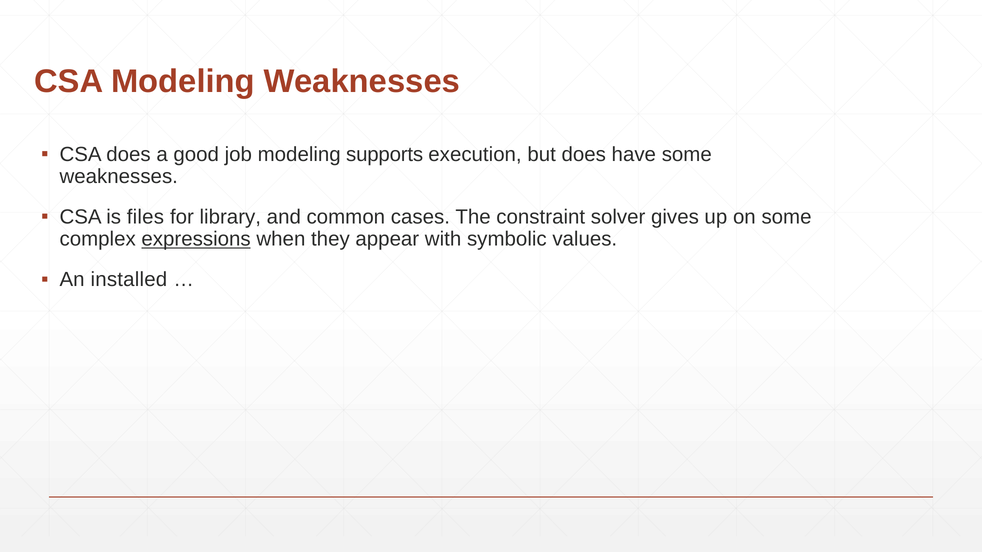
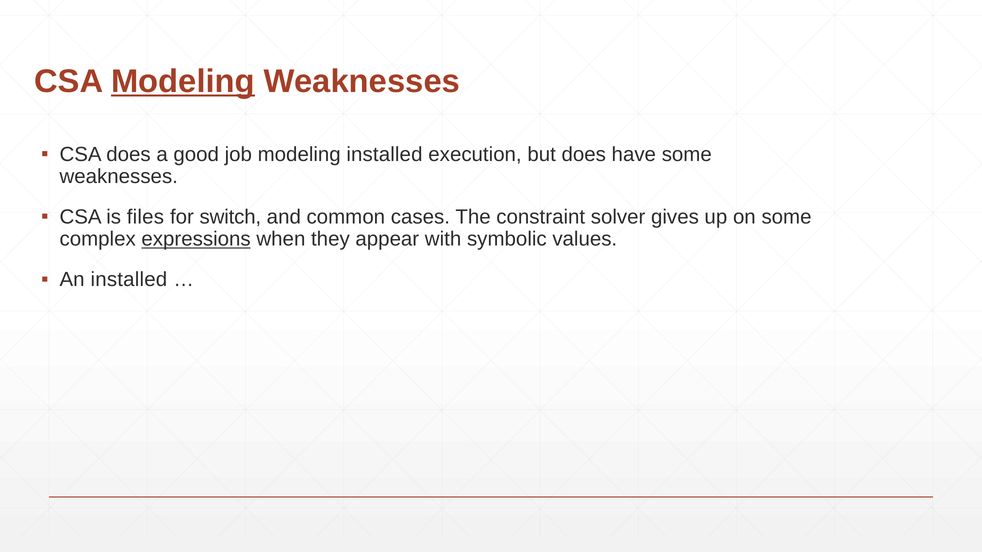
Modeling underline: none -> present (183, 81)
modeling supports: supports -> installed (384, 155)
library: library -> switch (230, 217)
